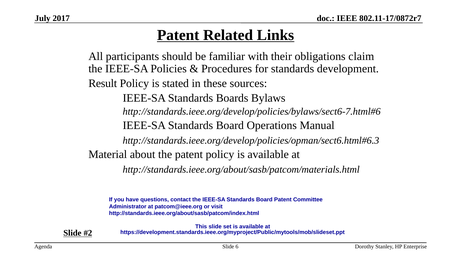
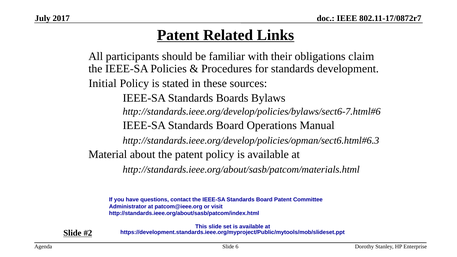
Result: Result -> Initial (103, 83)
